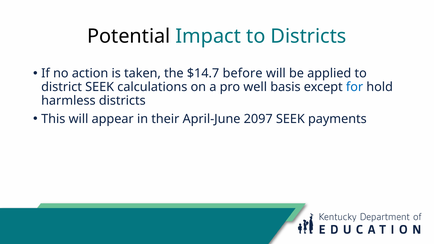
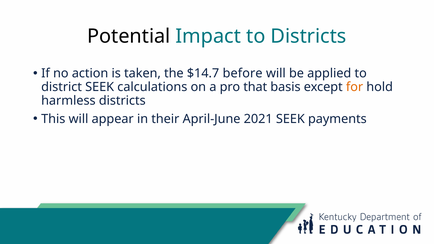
well: well -> that (255, 87)
for colour: blue -> orange (355, 87)
2097: 2097 -> 2021 (258, 119)
